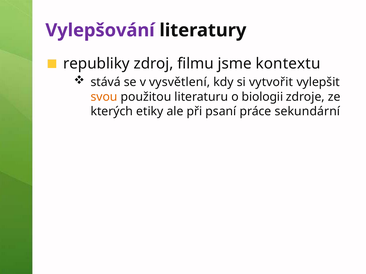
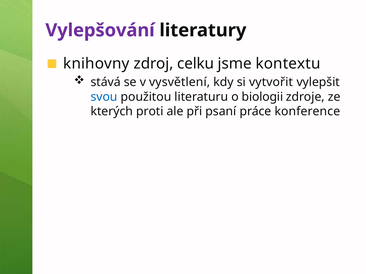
republiky: republiky -> knihovny (96, 64)
filmu: filmu -> celku (196, 64)
svou colour: orange -> blue (104, 97)
etiky: etiky -> proti (150, 112)
sekundární: sekundární -> konference (307, 112)
